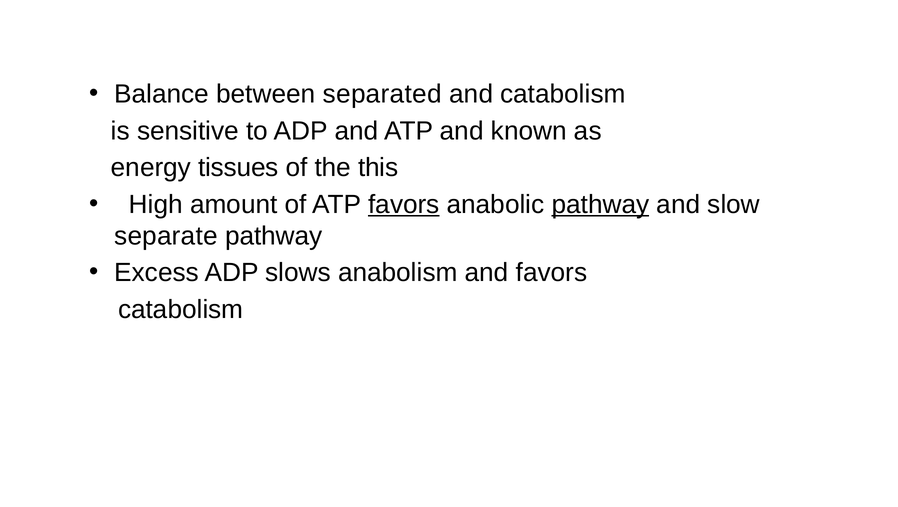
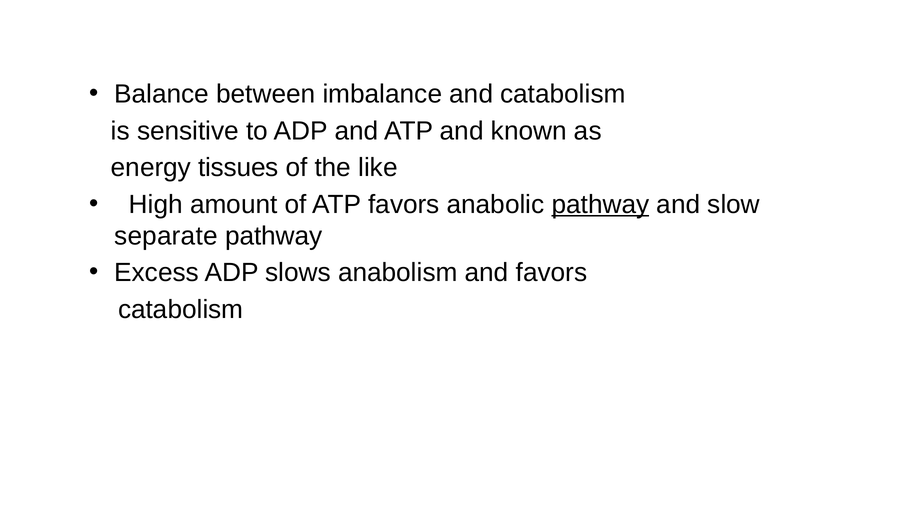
separated: separated -> imbalance (382, 94)
this: this -> like (378, 167)
favors underline: present -> none (404, 204)
